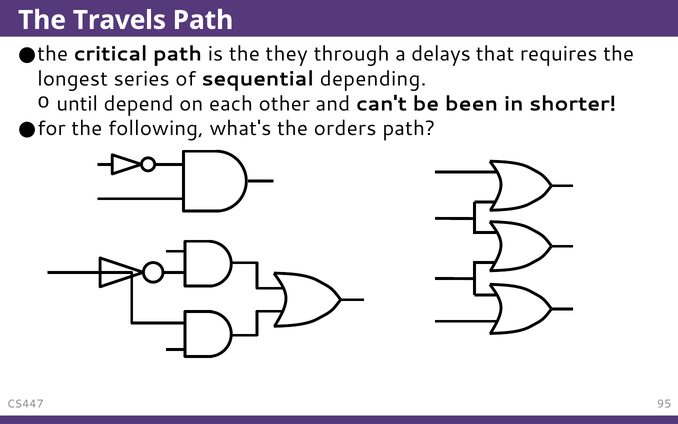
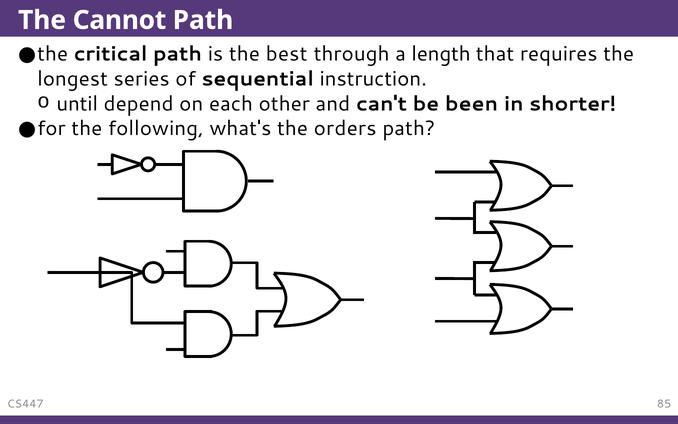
Travels: Travels -> Cannot (119, 20)
they: they -> best (287, 54)
delays: delays -> length (441, 54)
depending: depending -> instruction (373, 79)
95: 95 -> 85 (664, 404)
